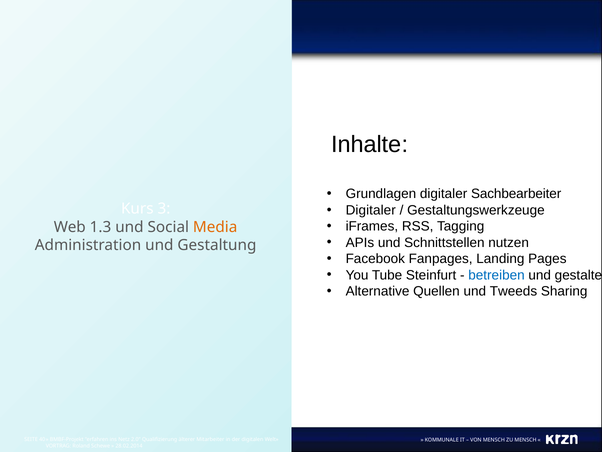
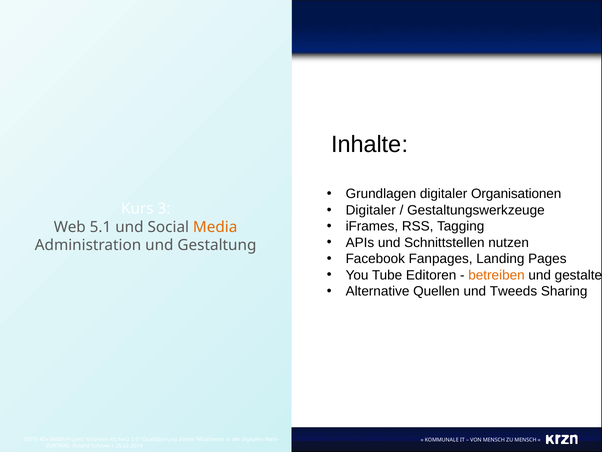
Sachbearbeiter: Sachbearbeiter -> Organisationen (516, 194)
1.3: 1.3 -> 5.1 (101, 227)
Steinfurt: Steinfurt -> Editoren (431, 275)
betreiben colour: blue -> orange (497, 275)
